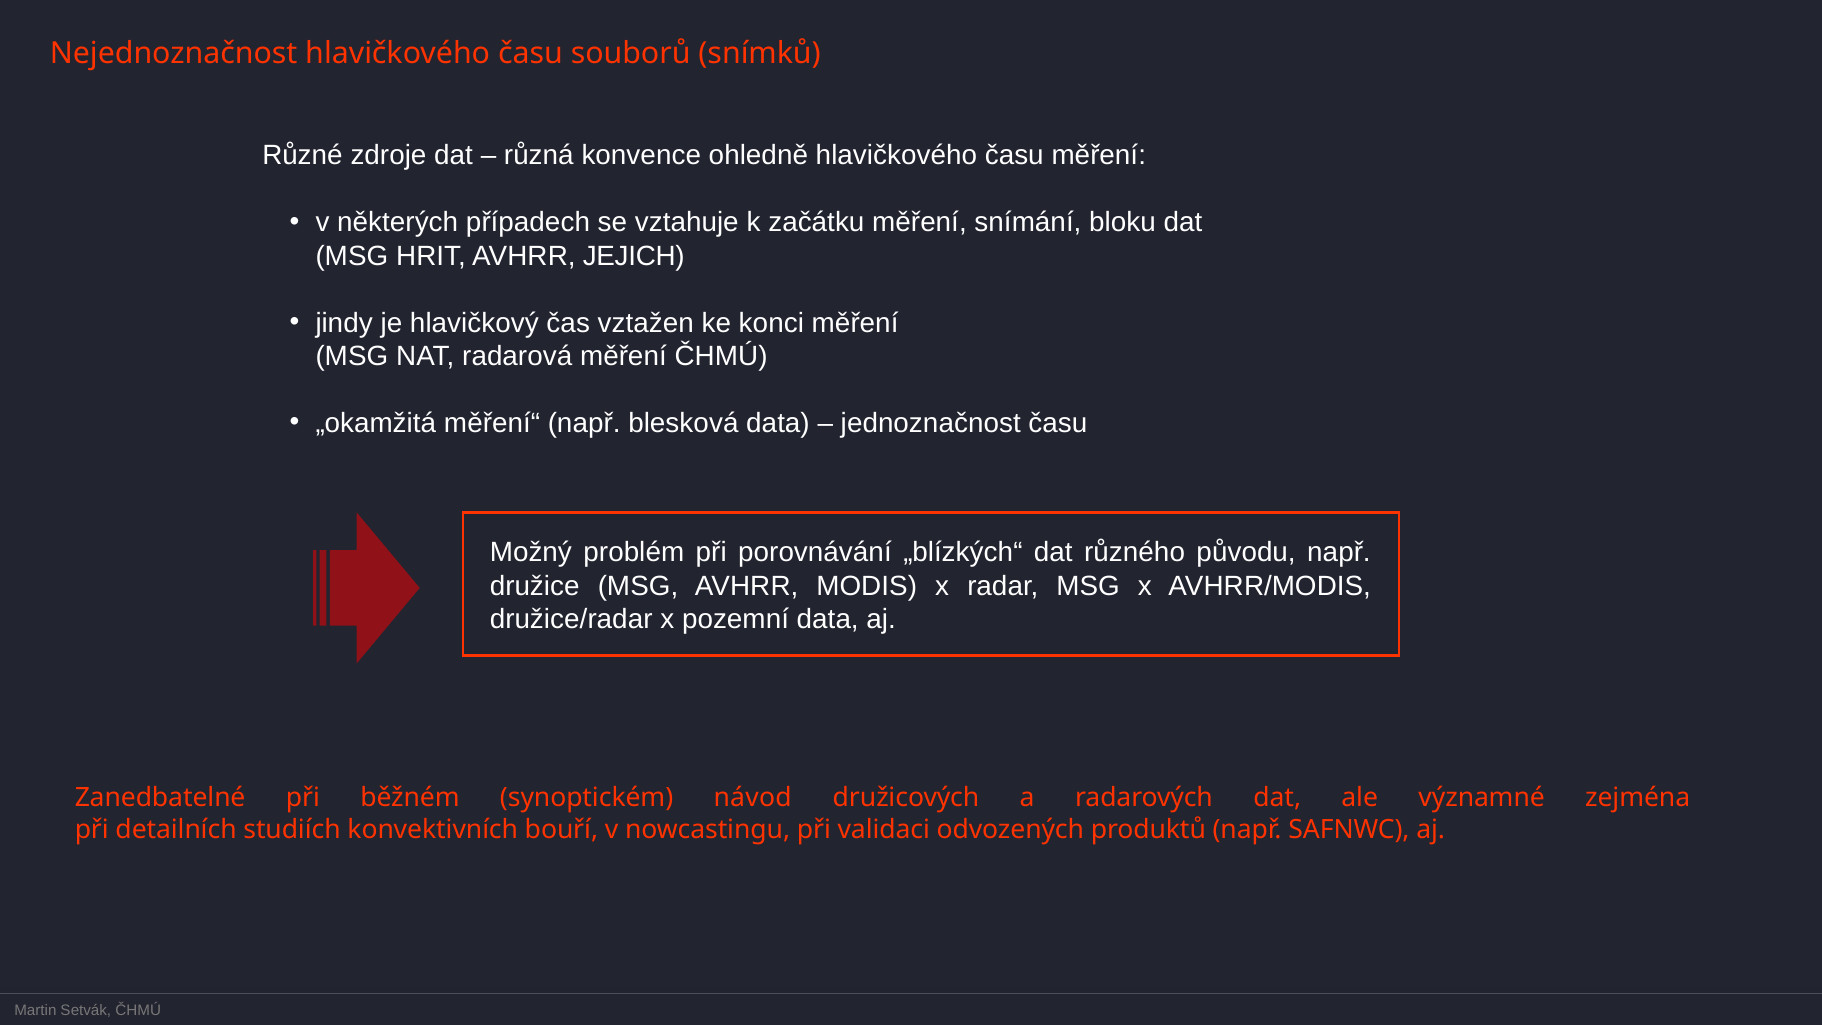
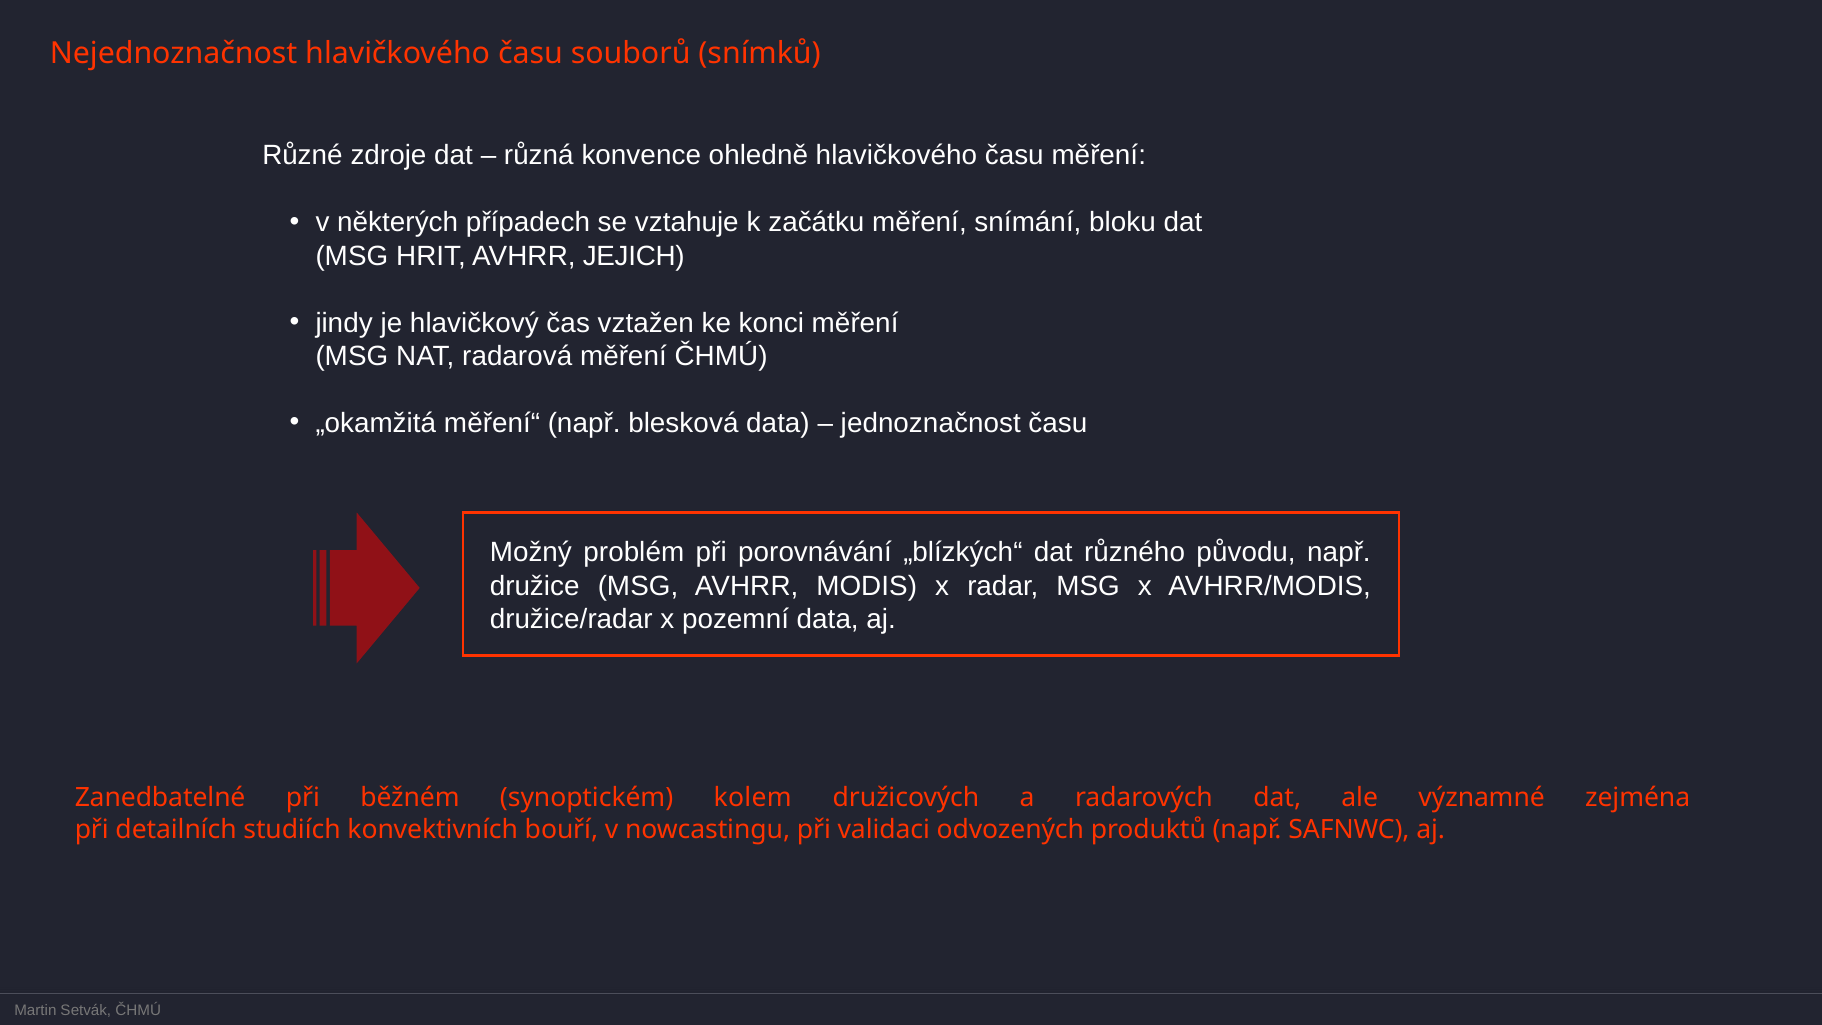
návod: návod -> kolem (753, 798)
